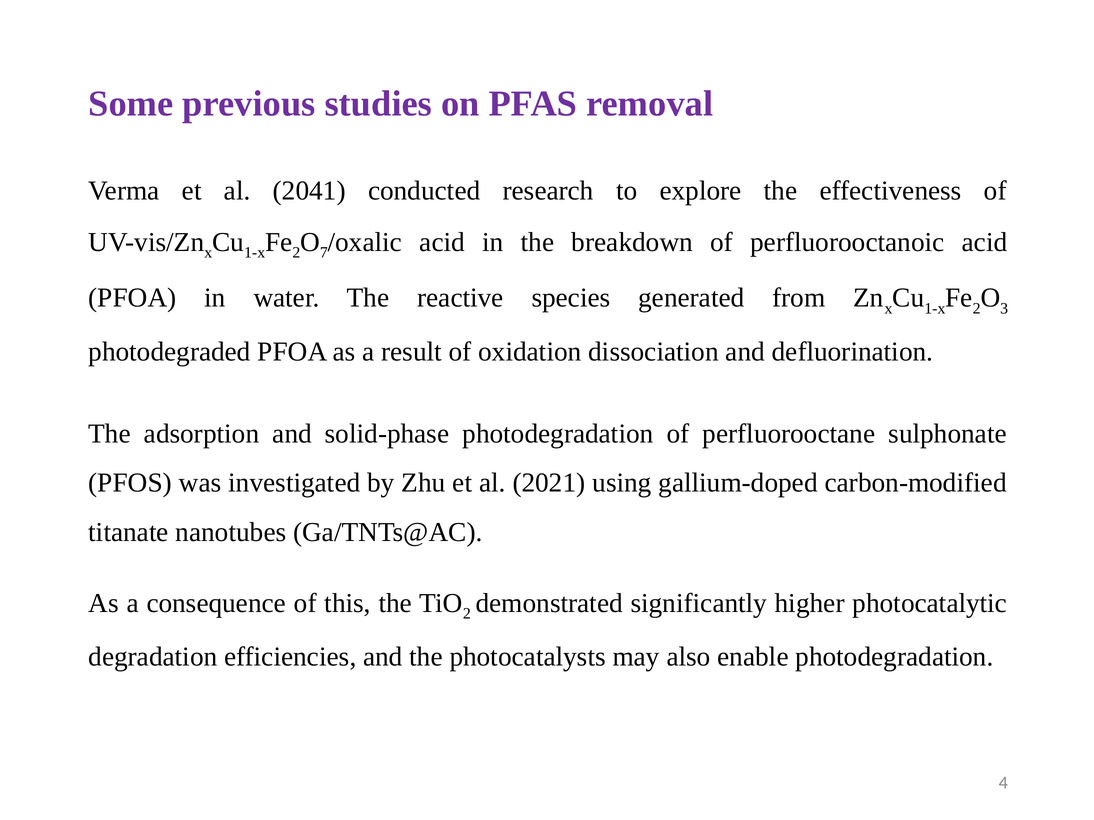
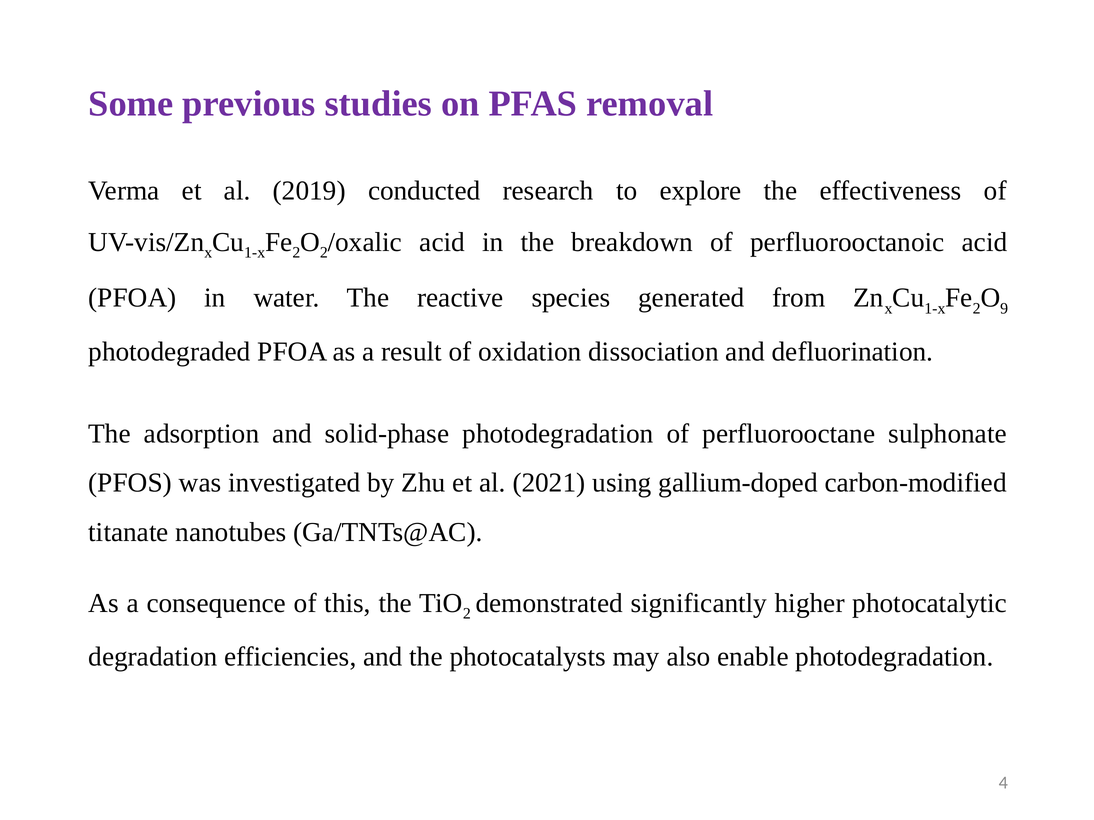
2041: 2041 -> 2019 (309, 191)
7: 7 -> 2 (324, 253)
3: 3 -> 9 (1004, 309)
